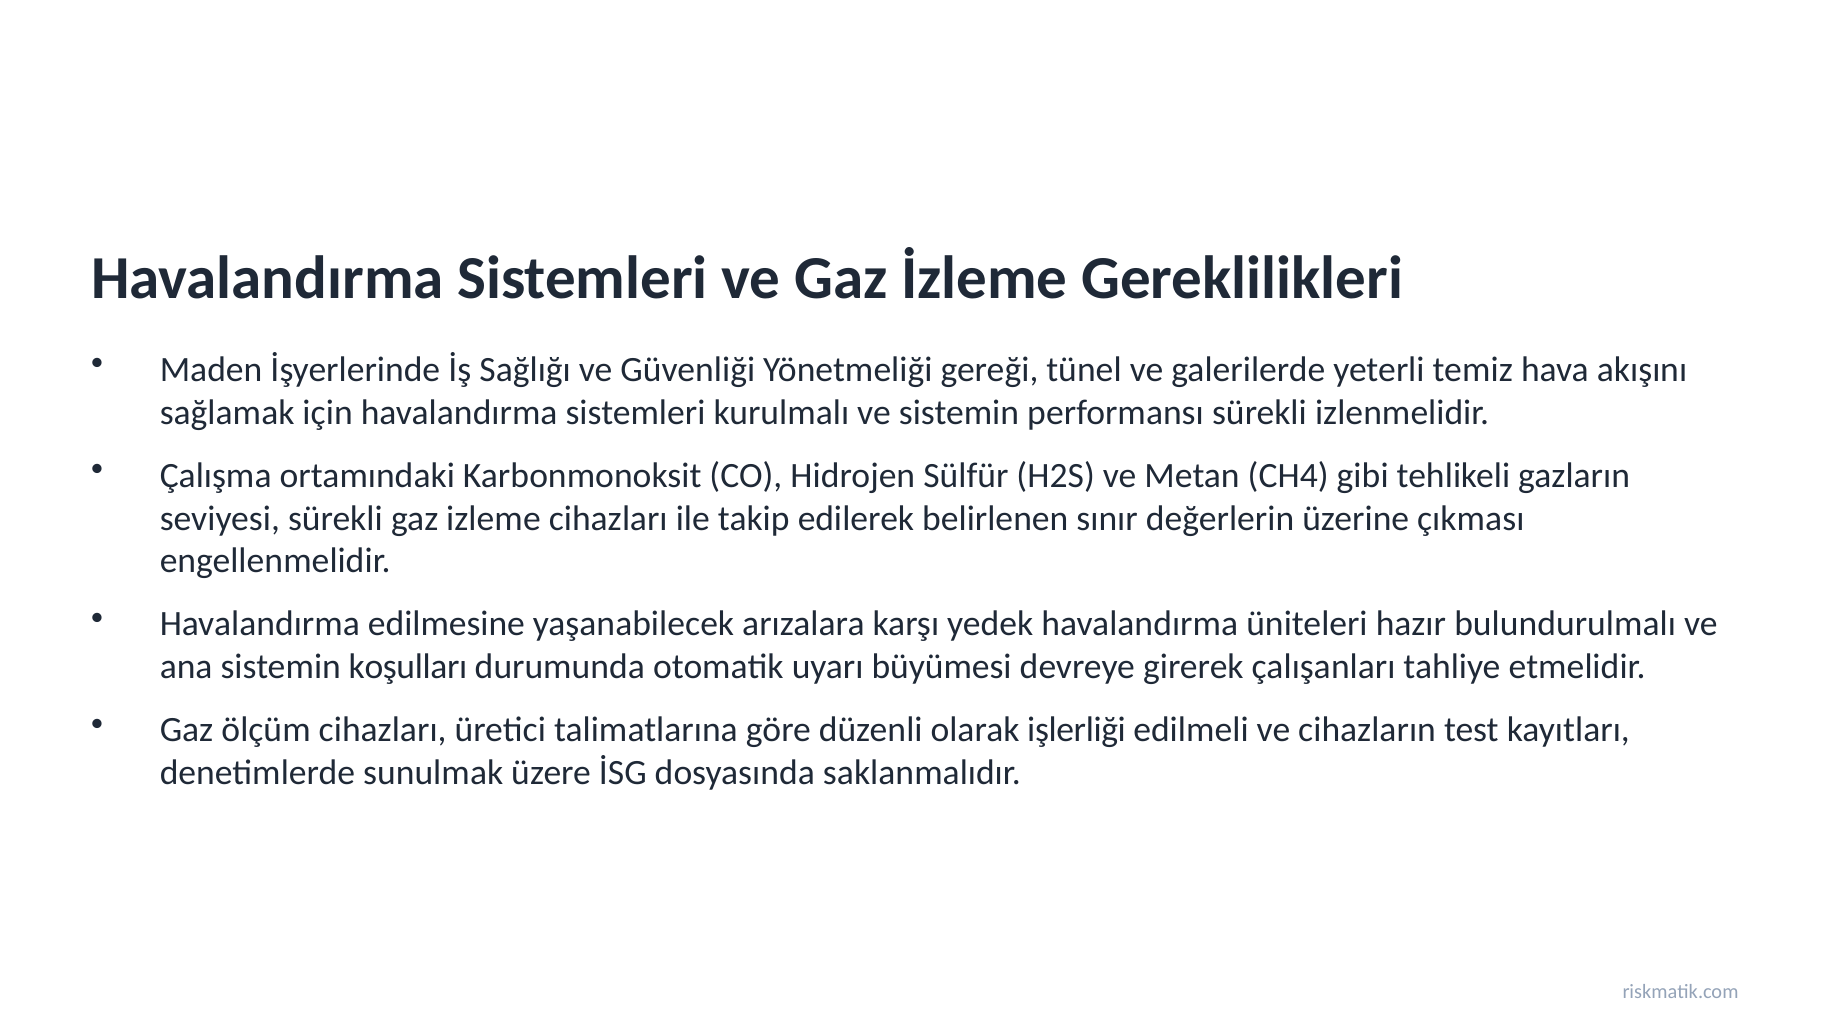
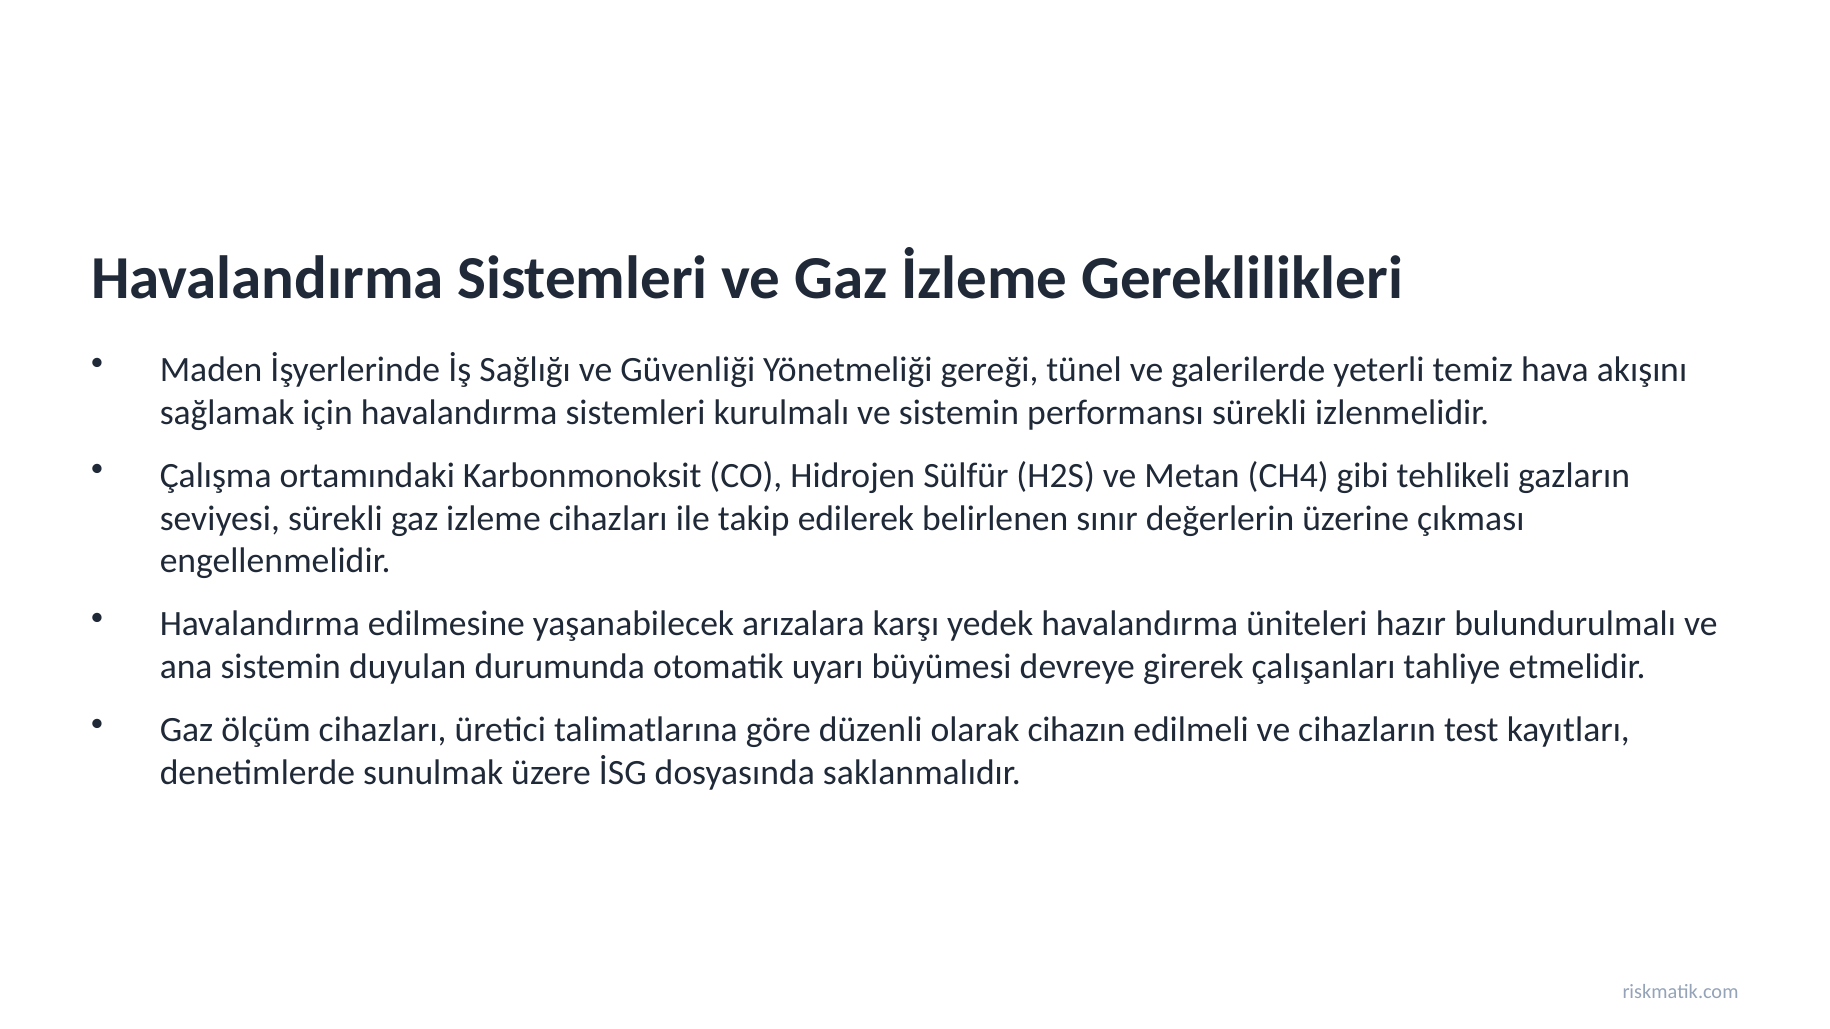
koşulları: koşulları -> duyulan (408, 667)
işlerliği: işlerliği -> cihazın (1077, 730)
